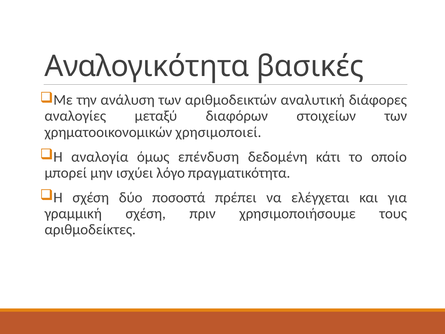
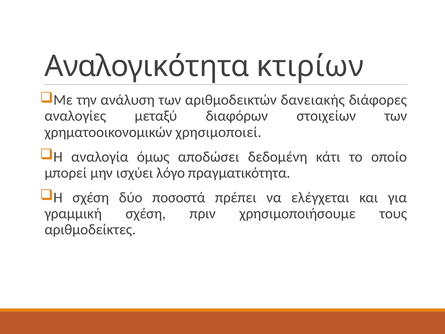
βασικές: βασικές -> κτιρίων (310, 66)
αναλυτική: αναλυτική -> δανειακής (313, 100)
επένδυση: επένδυση -> αποδώσει (209, 157)
